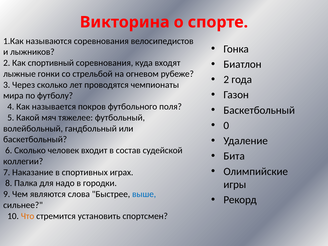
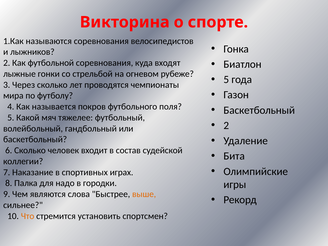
спортивный: спортивный -> футбольной (51, 63)
2: 2 -> 5 (226, 80)
0: 0 -> 2 (226, 125)
выше colour: blue -> orange (144, 194)
